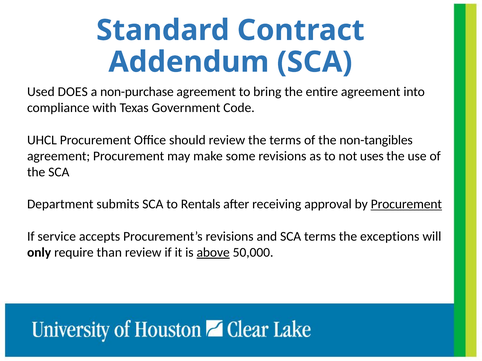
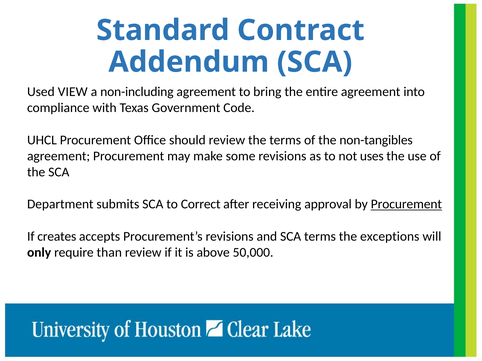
DOES: DOES -> VIEW (73, 92)
non-purchase: non-purchase -> non-including (137, 92)
Rentals: Rentals -> Correct (201, 204)
service: service -> creates (57, 237)
above underline: present -> none (213, 253)
